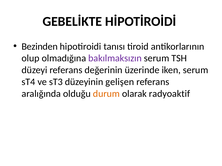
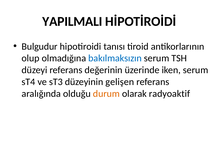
GEBELİKTE: GEBELİKTE -> YAPILMALI (72, 21)
Bezinden: Bezinden -> Bulgudur (40, 47)
bakılmaksızın colour: purple -> blue (115, 58)
